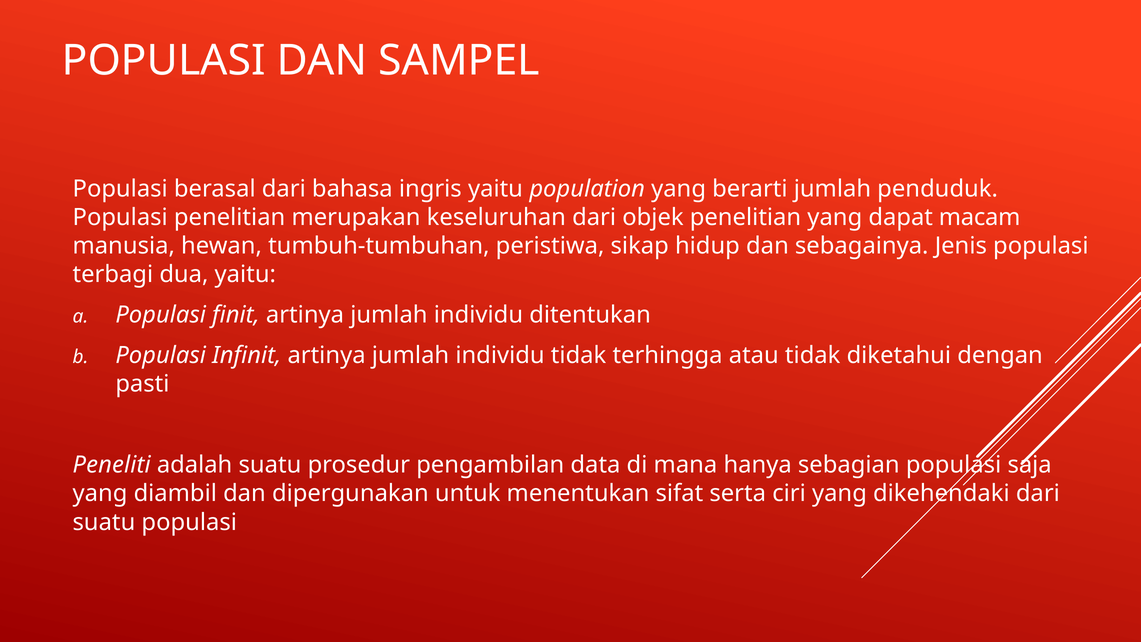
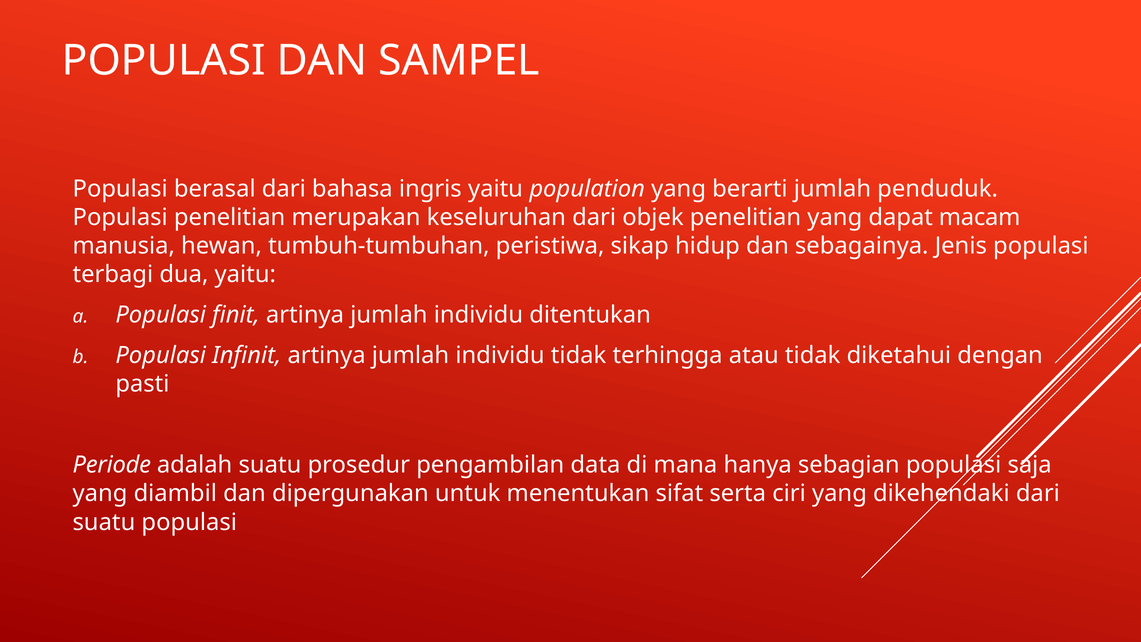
Peneliti: Peneliti -> Periode (112, 465)
